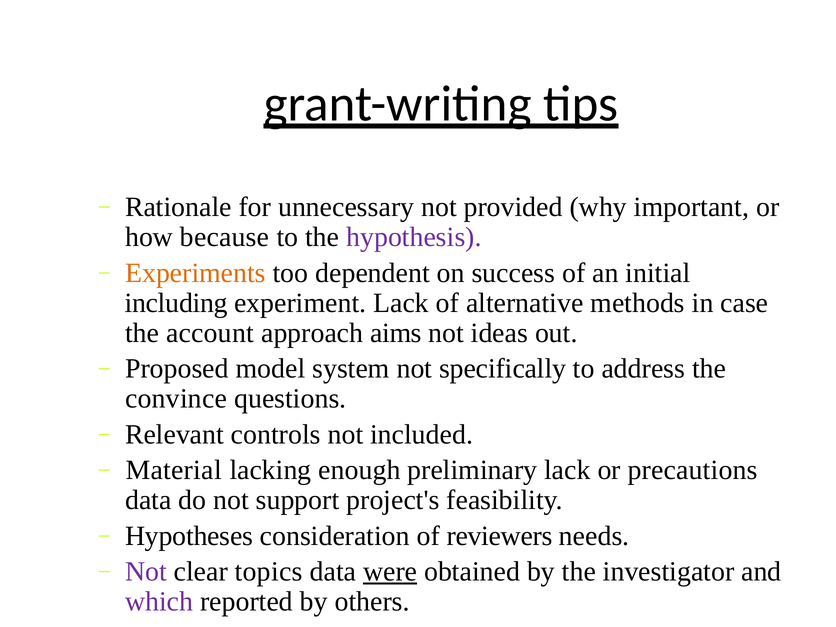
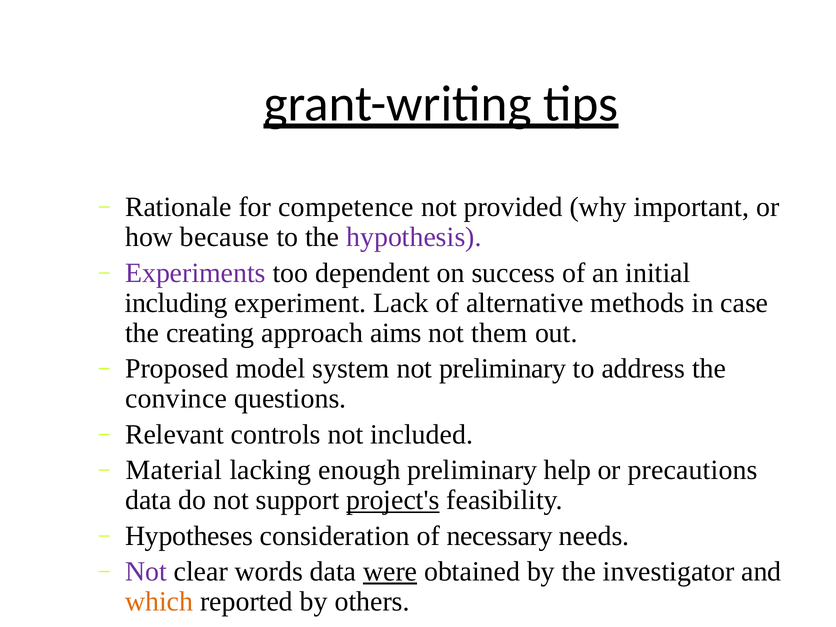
unnecessary: unnecessary -> competence (346, 207)
Experiments colour: orange -> purple (195, 273)
account: account -> creating (210, 333)
ideas: ideas -> them (499, 333)
not specifically: specifically -> preliminary (503, 369)
preliminary lack: lack -> help (568, 470)
project's underline: none -> present (393, 500)
reviewers: reviewers -> necessary (500, 536)
topics: topics -> words (269, 571)
which colour: purple -> orange (159, 602)
